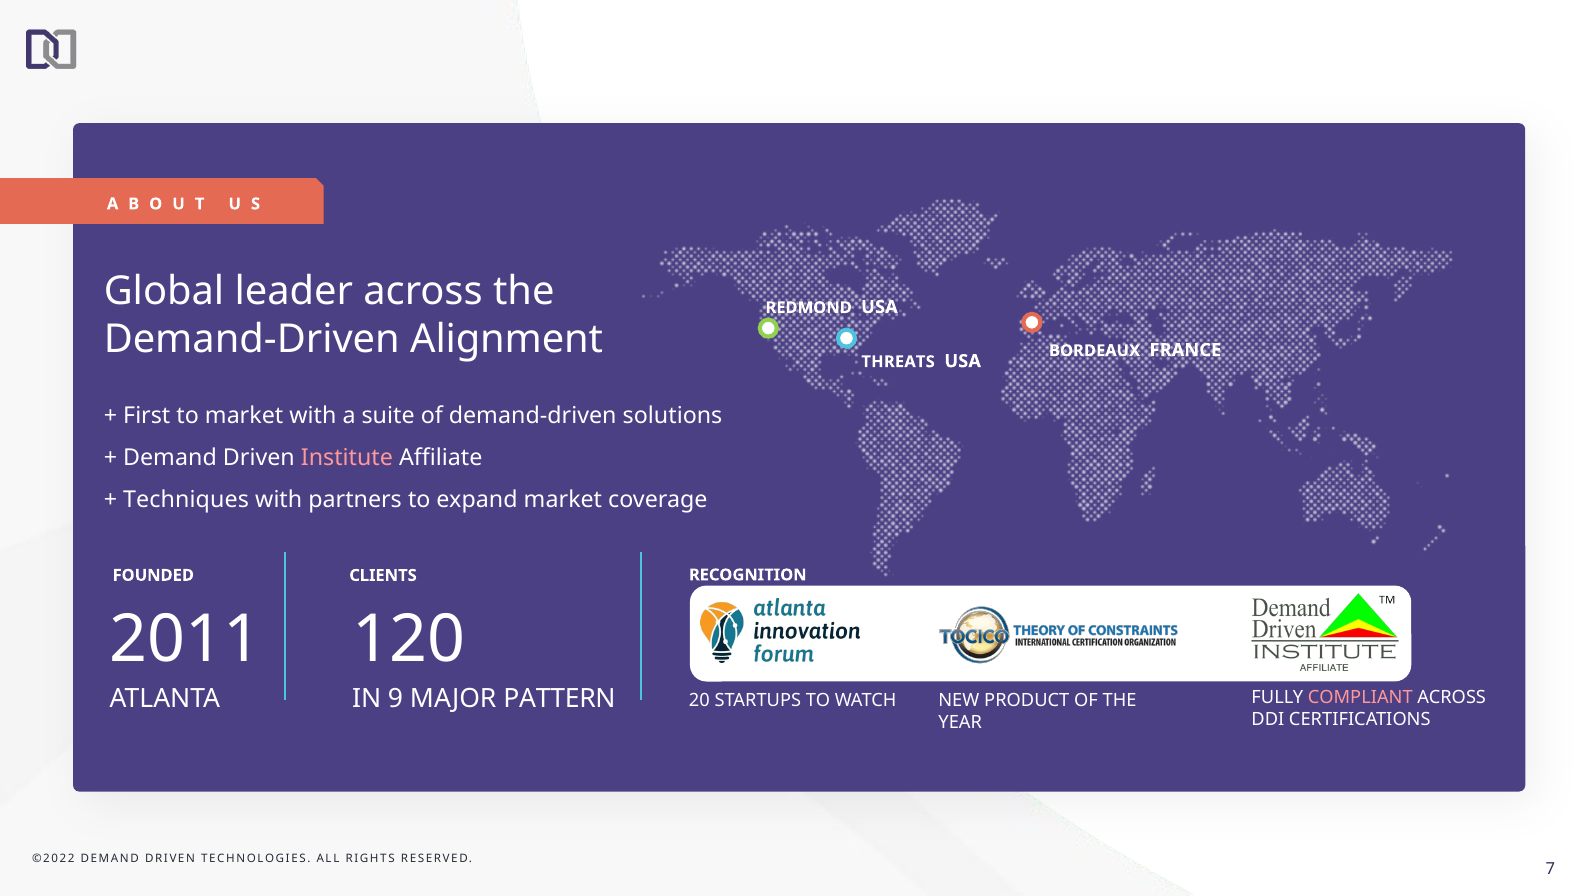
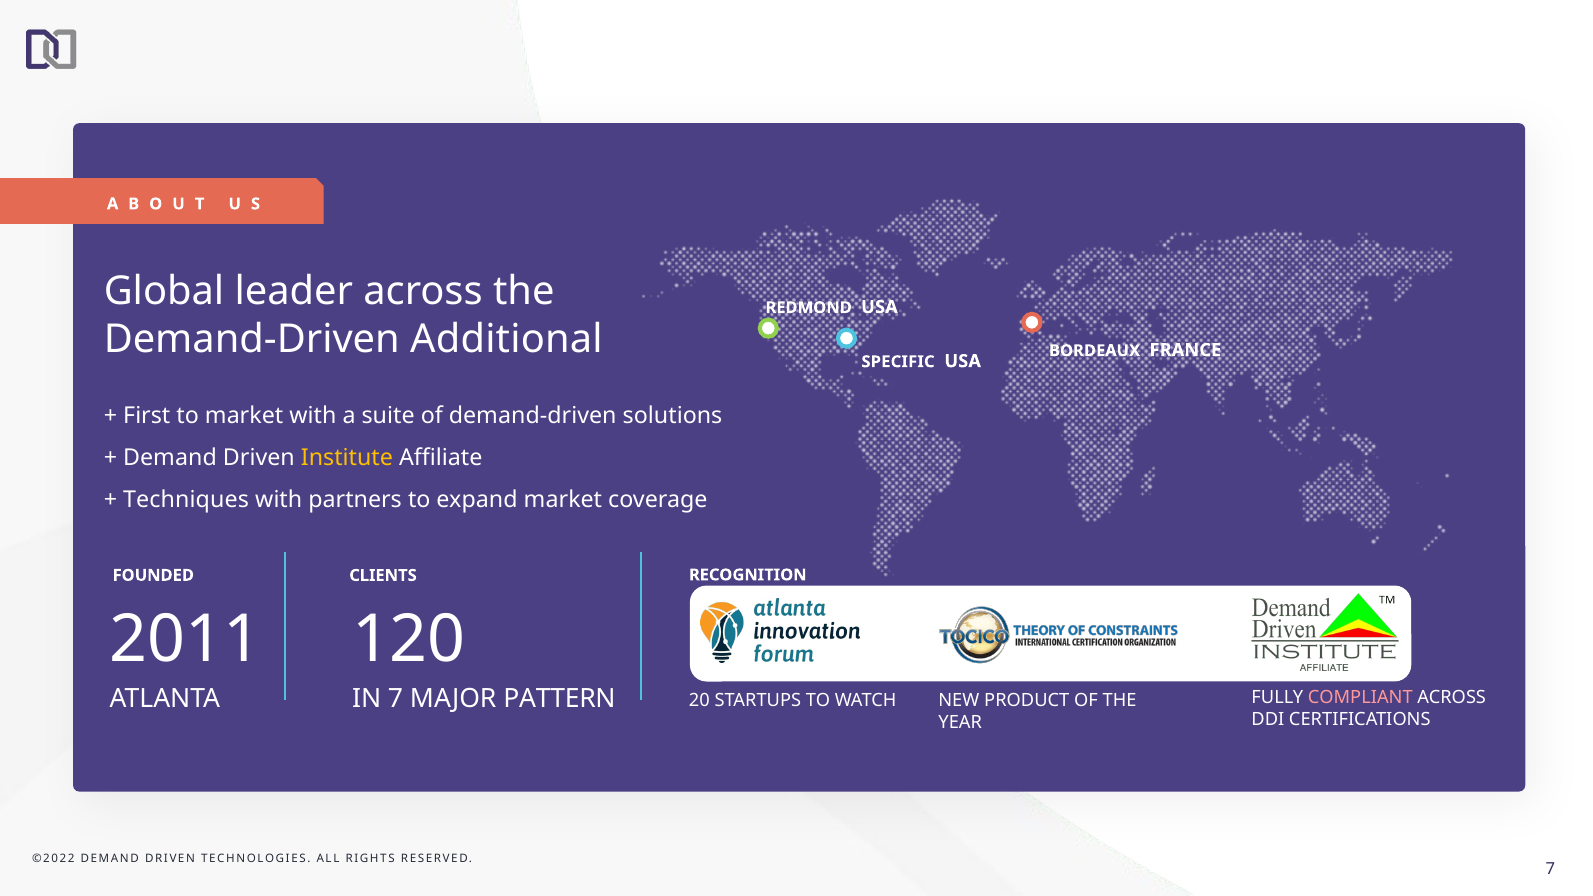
Alignment: Alignment -> Additional (506, 339)
THREATS: THREATS -> SPECIFIC (898, 362)
Institute colour: pink -> yellow (347, 458)
IN 9: 9 -> 7 (395, 699)
